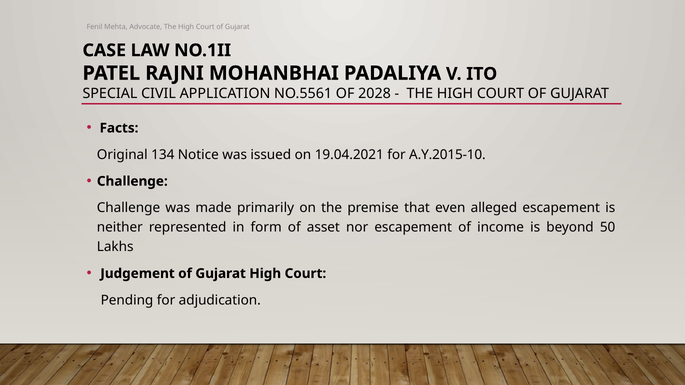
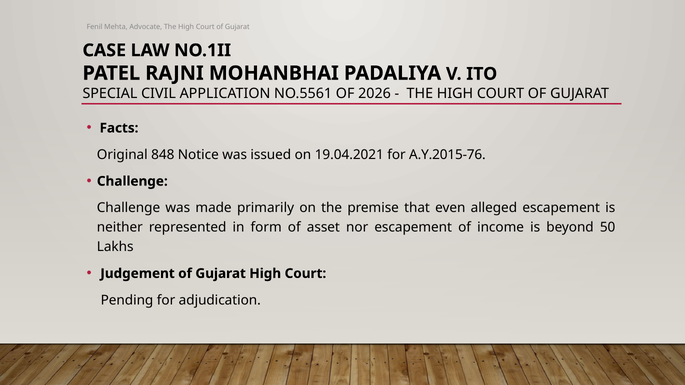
2028: 2028 -> 2026 (375, 93)
134: 134 -> 848 (163, 155)
A.Y.2015-10: A.Y.2015-10 -> A.Y.2015-76 (447, 155)
